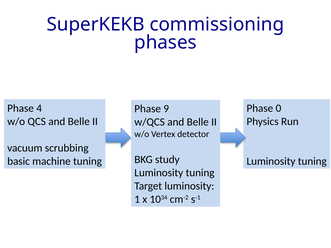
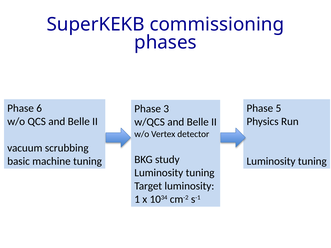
4: 4 -> 6 (39, 108)
0: 0 -> 5 (278, 108)
9: 9 -> 3 (166, 109)
